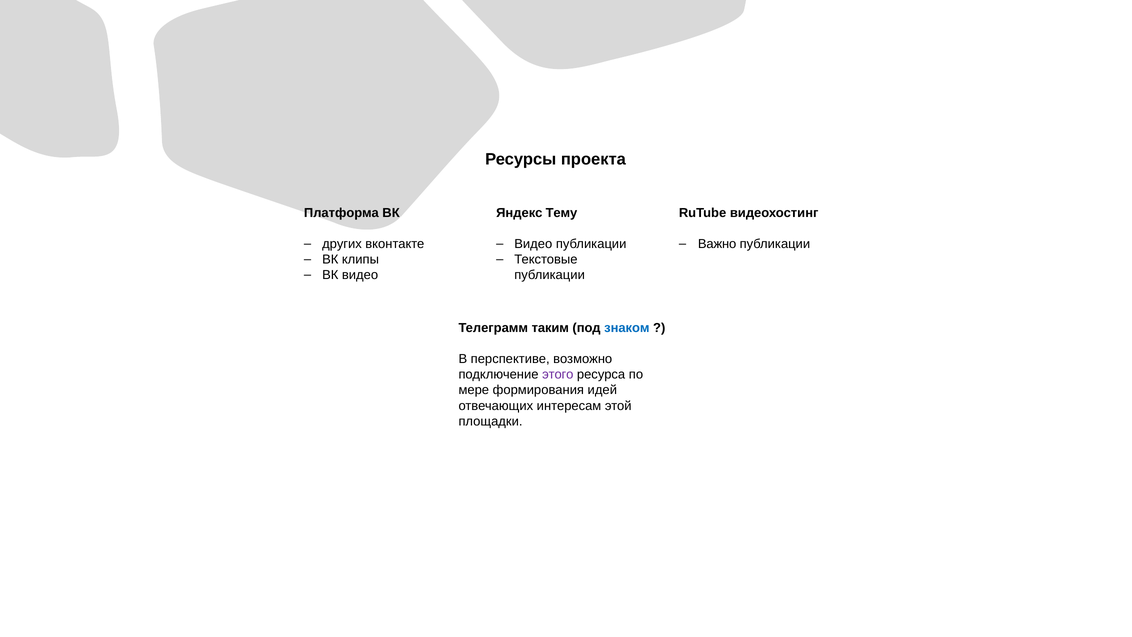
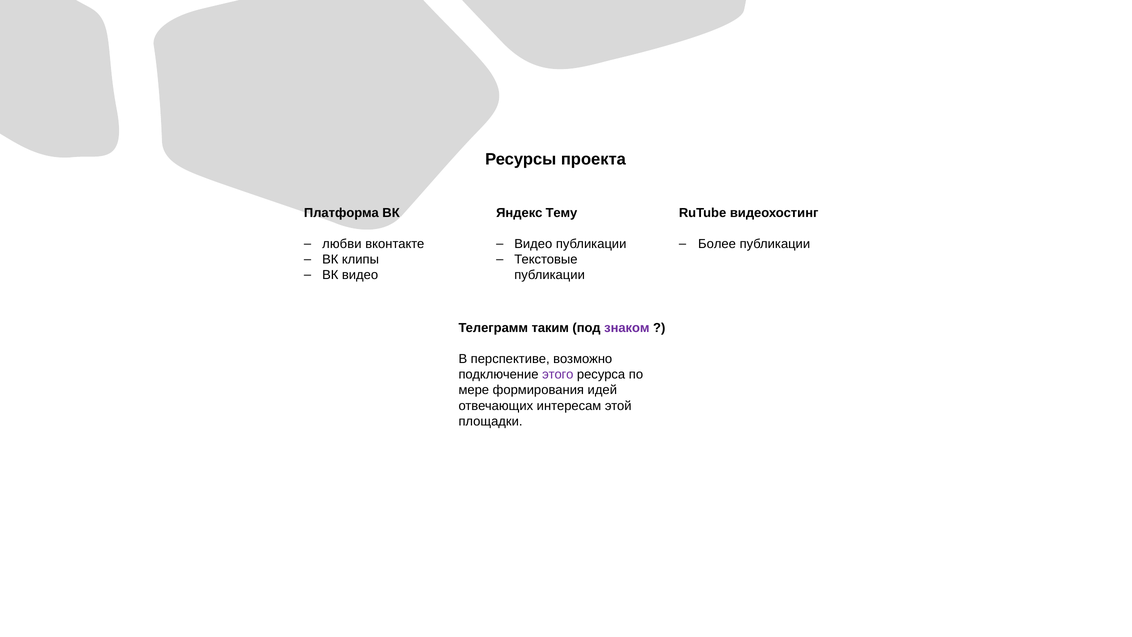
других: других -> любви (342, 244)
Важно: Важно -> Более (717, 244)
знаком colour: blue -> purple (627, 328)
